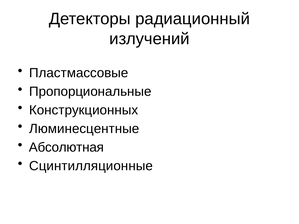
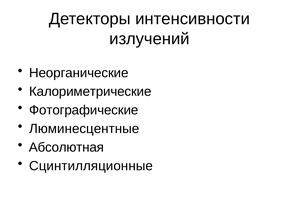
радиационный: радиационный -> интенсивности (193, 19)
Пластмассовые: Пластмассовые -> Неорганические (79, 73)
Пропорциональные: Пропорциональные -> Калориметрические (90, 92)
Конструкционных: Конструкционных -> Фотографические (84, 110)
